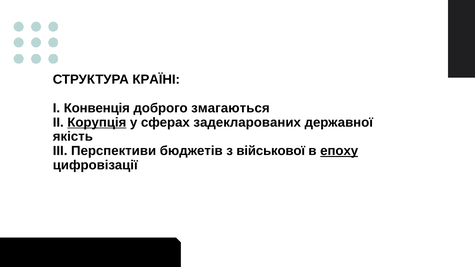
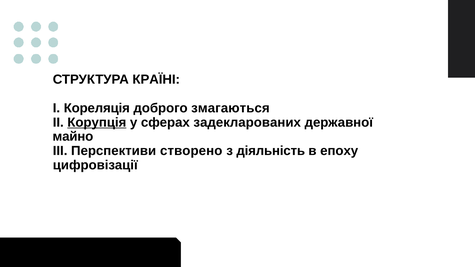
Конвенція: Конвенція -> Кореляція (97, 108)
якість: якість -> майно (73, 137)
бюджетів: бюджетів -> створено (191, 151)
військової: військової -> діяльність (271, 151)
епоху underline: present -> none (339, 151)
